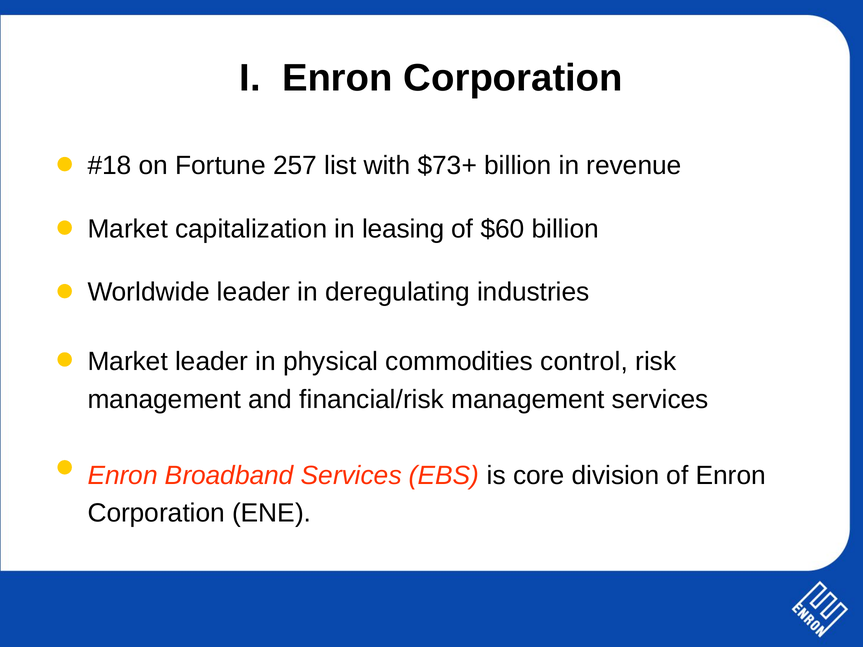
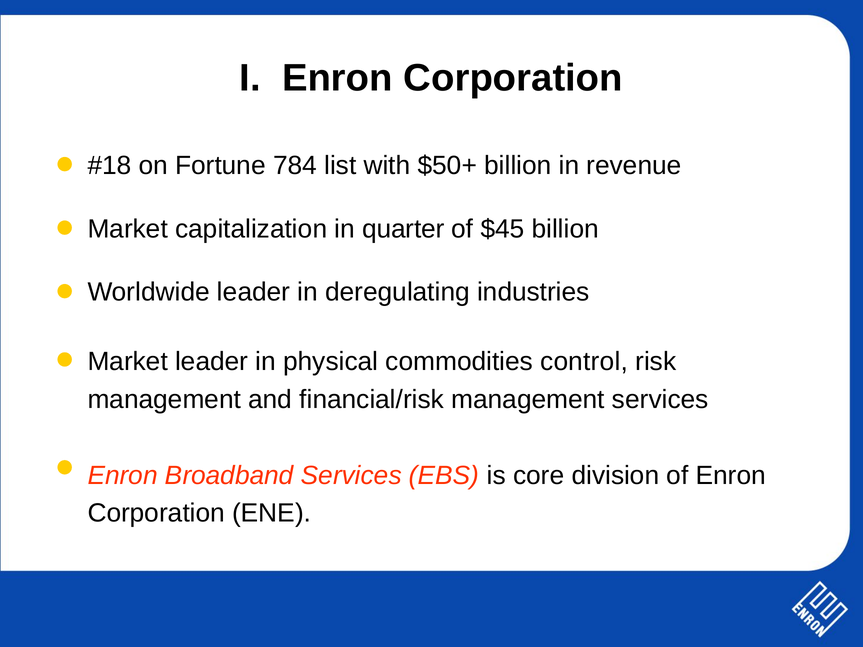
257: 257 -> 784 (295, 166)
$73+: $73+ -> $50+ (447, 166)
leasing: leasing -> quarter (403, 229)
$60: $60 -> $45 (502, 229)
